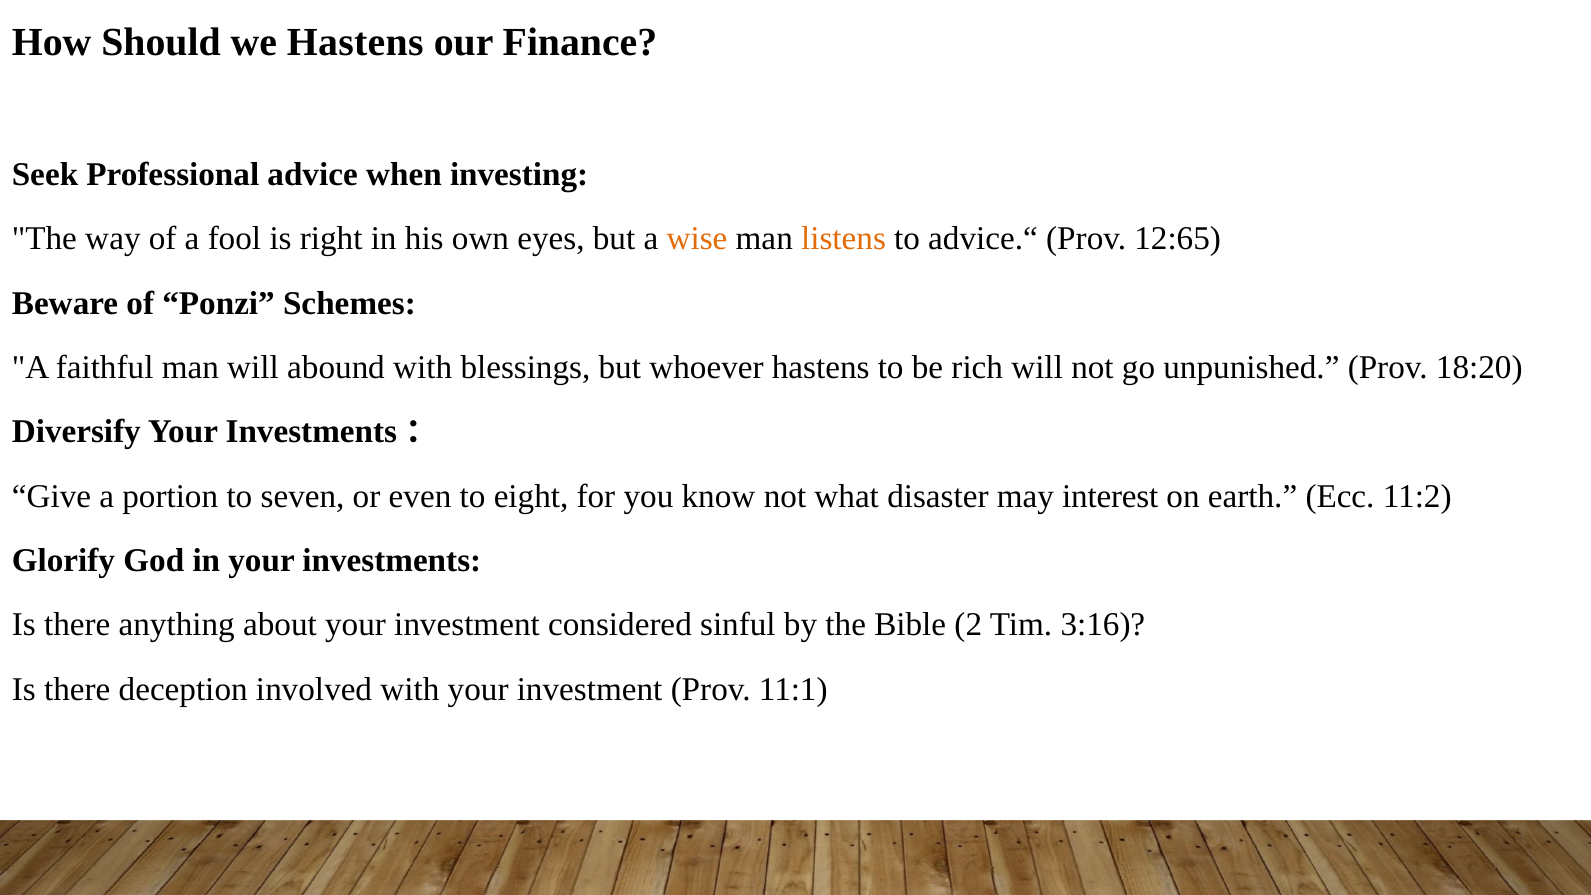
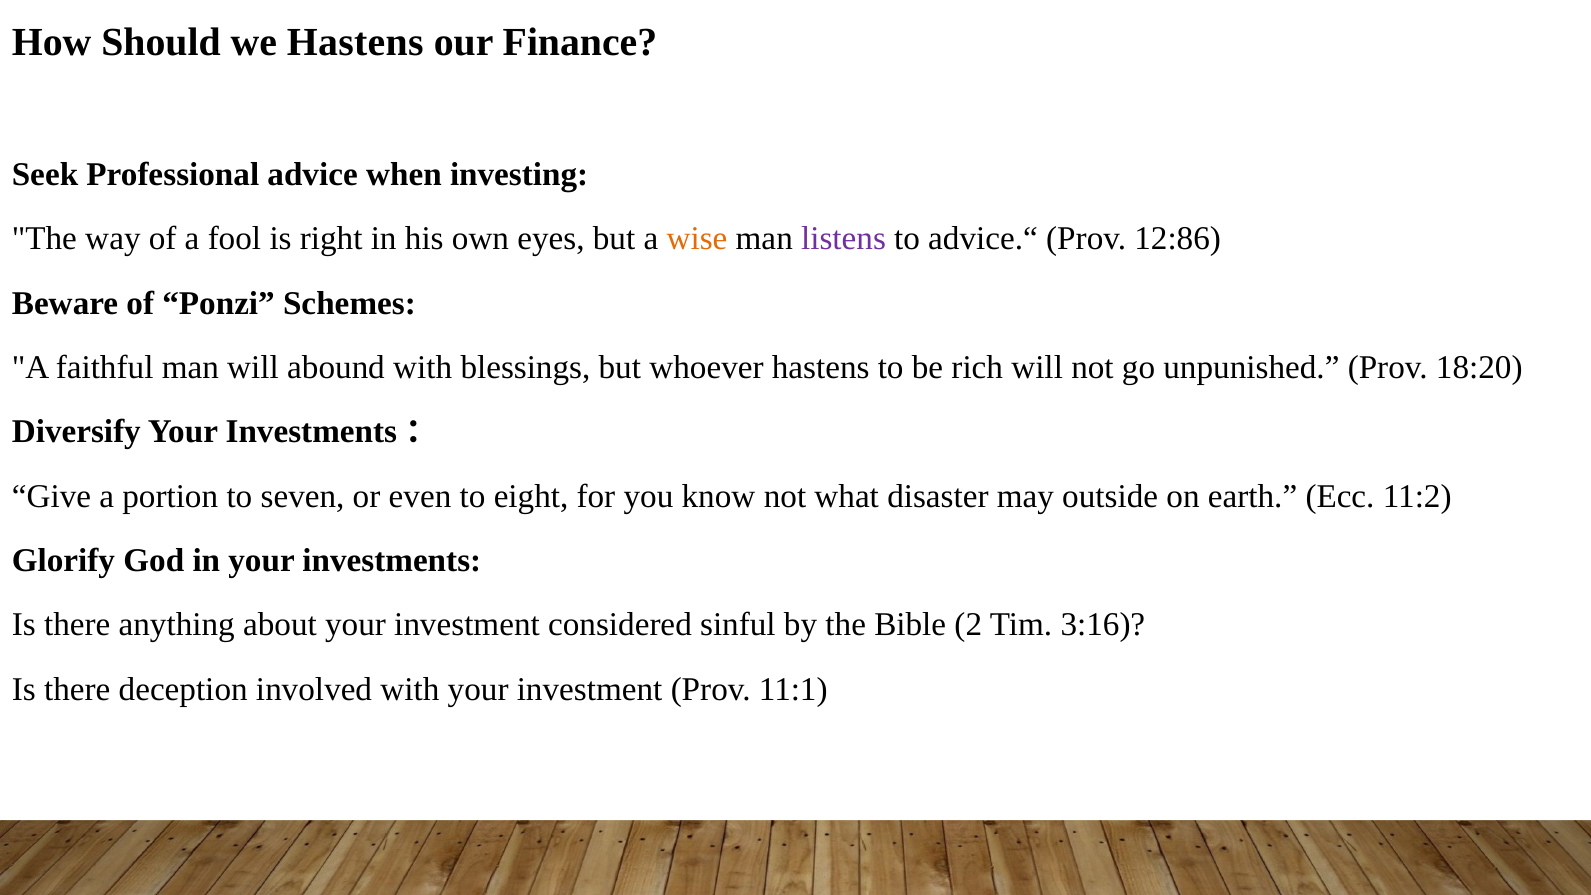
listens colour: orange -> purple (844, 239)
12:65: 12:65 -> 12:86 (1178, 239)
interest: interest -> outside (1110, 496)
